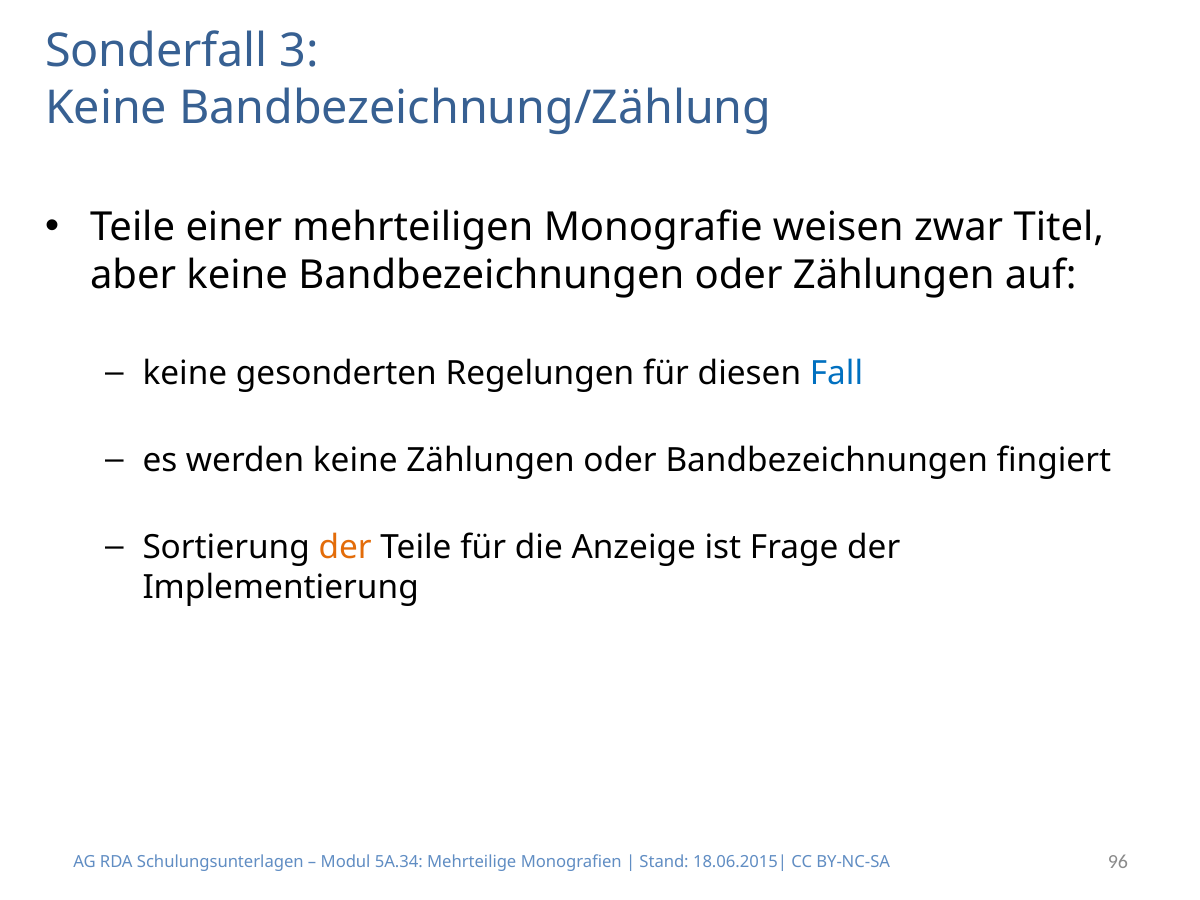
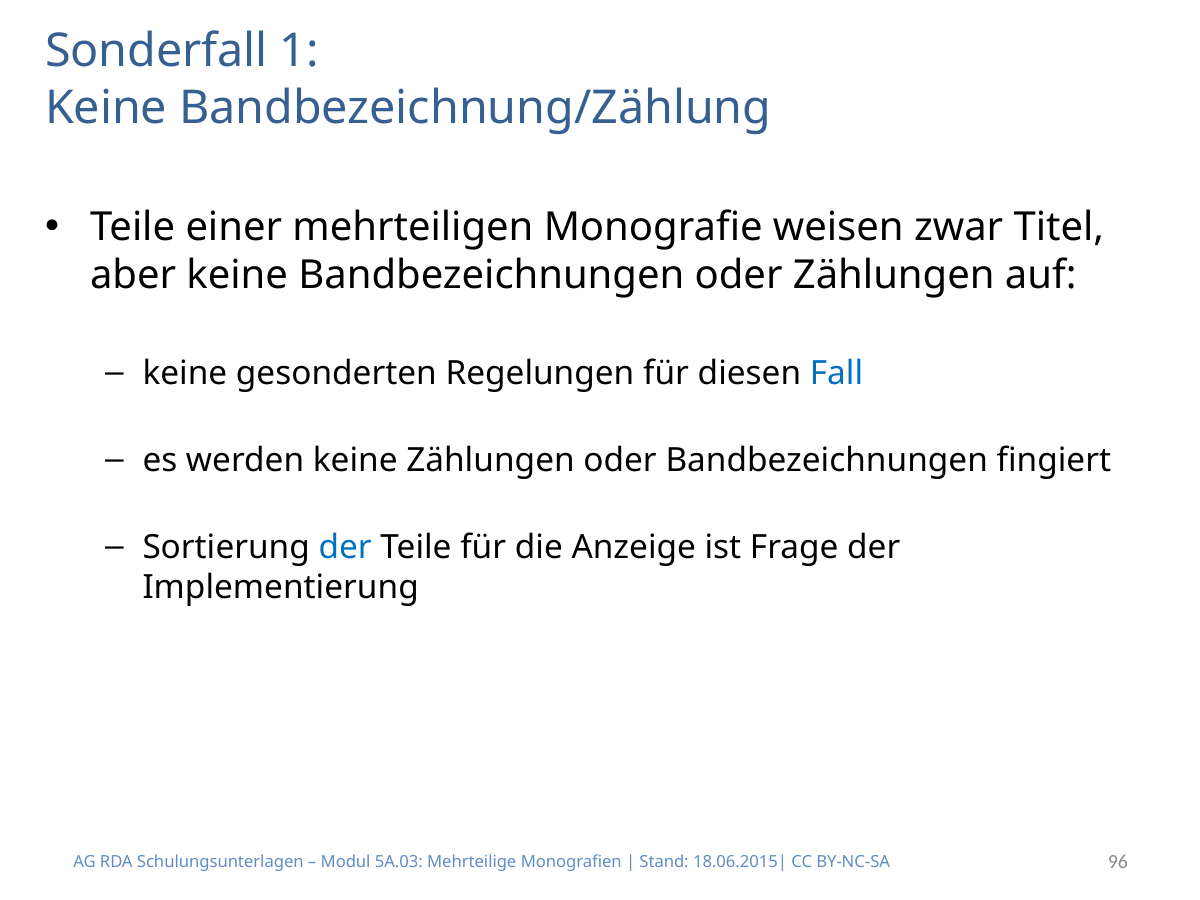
3: 3 -> 1 (300, 52)
der colour: orange -> blue (345, 547)
5A.34: 5A.34 -> 5A.03 (399, 862)
